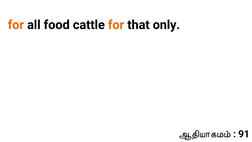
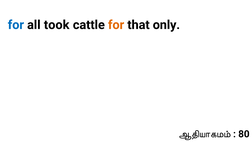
for colour: orange -> blue (16, 25)
food: food -> took (57, 25)
91: 91 -> 80 (244, 134)
